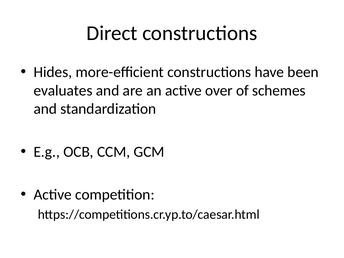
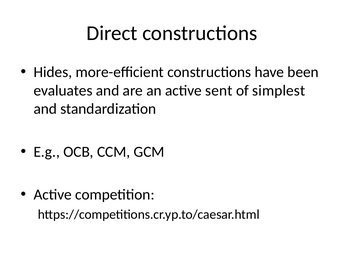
over: over -> sent (219, 91)
schemes: schemes -> simplest (279, 91)
